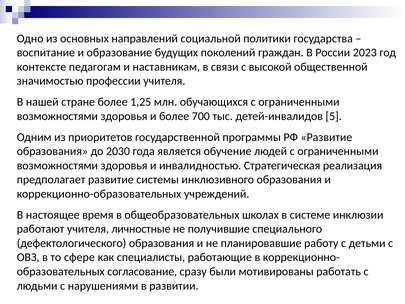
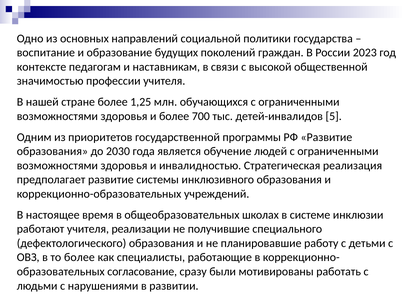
личностные: личностные -> реализации (141, 229)
то сфере: сфере -> более (79, 257)
